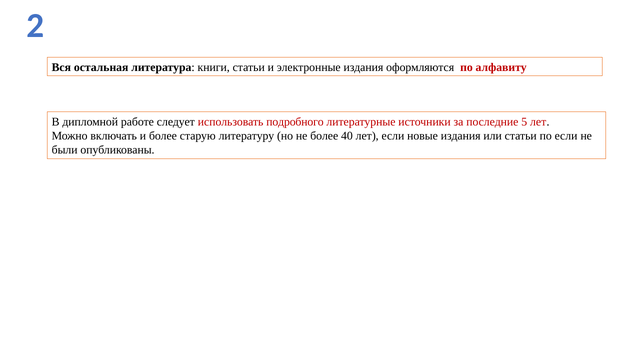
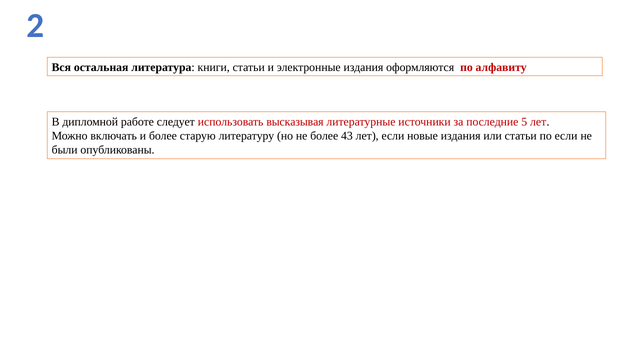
подробного: подробного -> высказывая (295, 122)
40: 40 -> 43 (347, 136)
